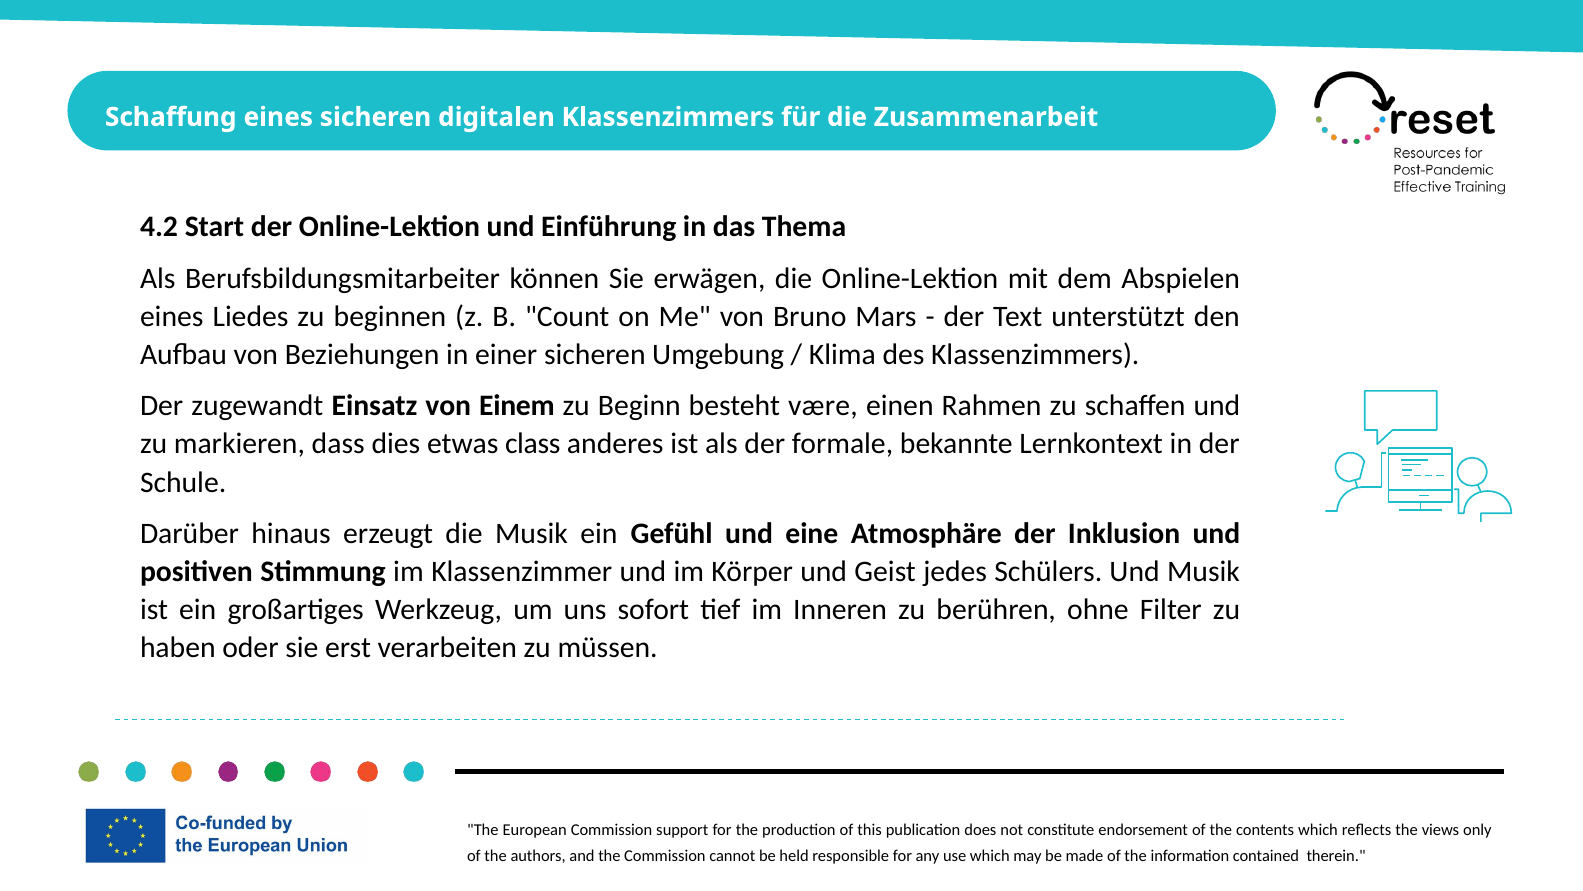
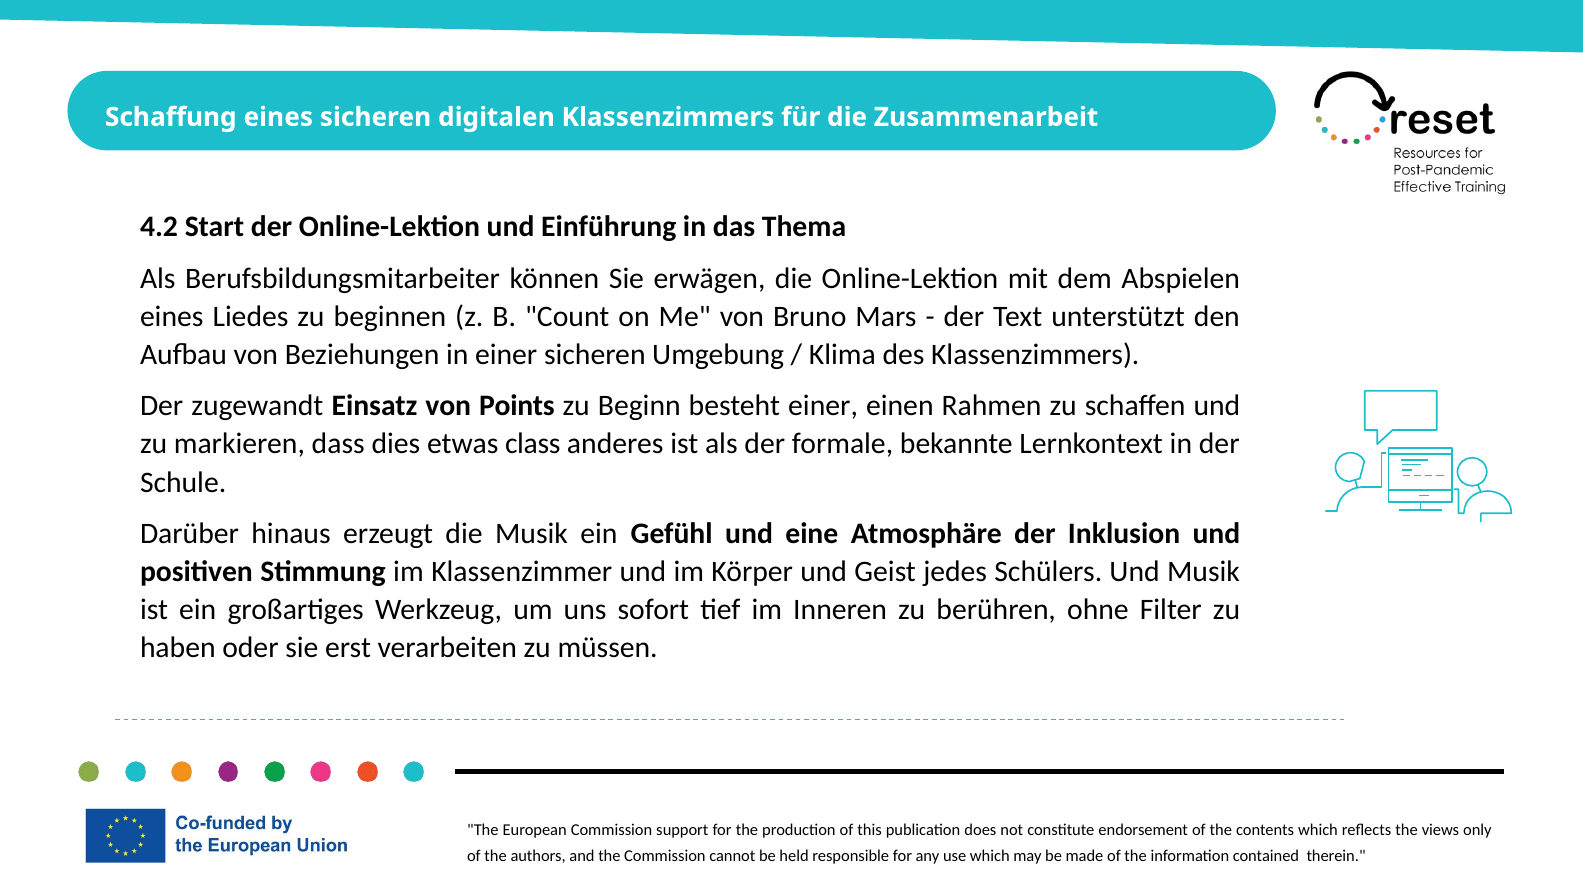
Einem: Einem -> Points (517, 406)
besteht være: være -> einer (823, 406)
